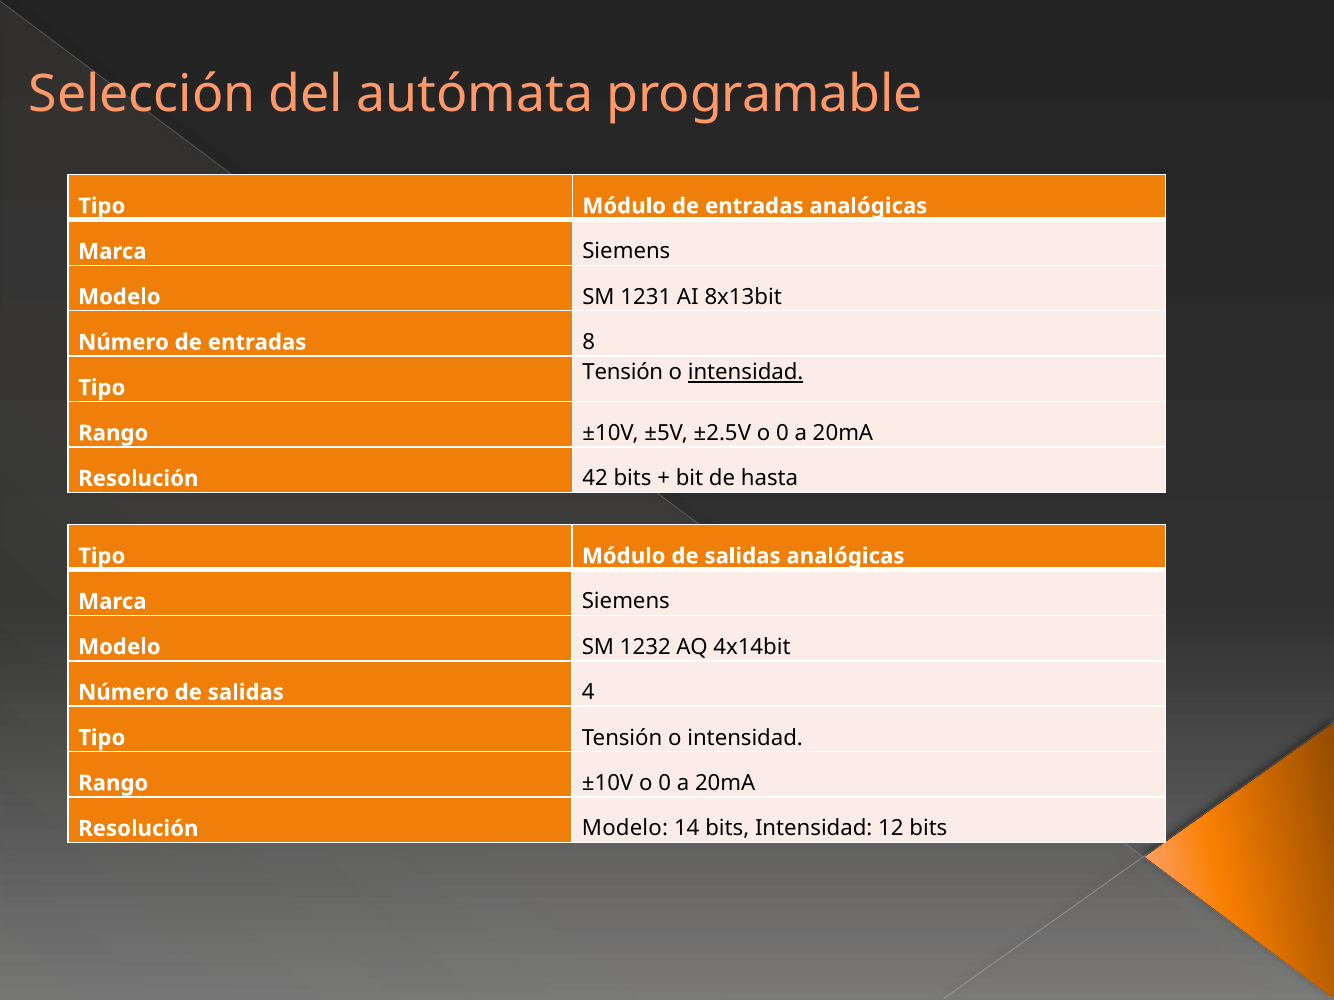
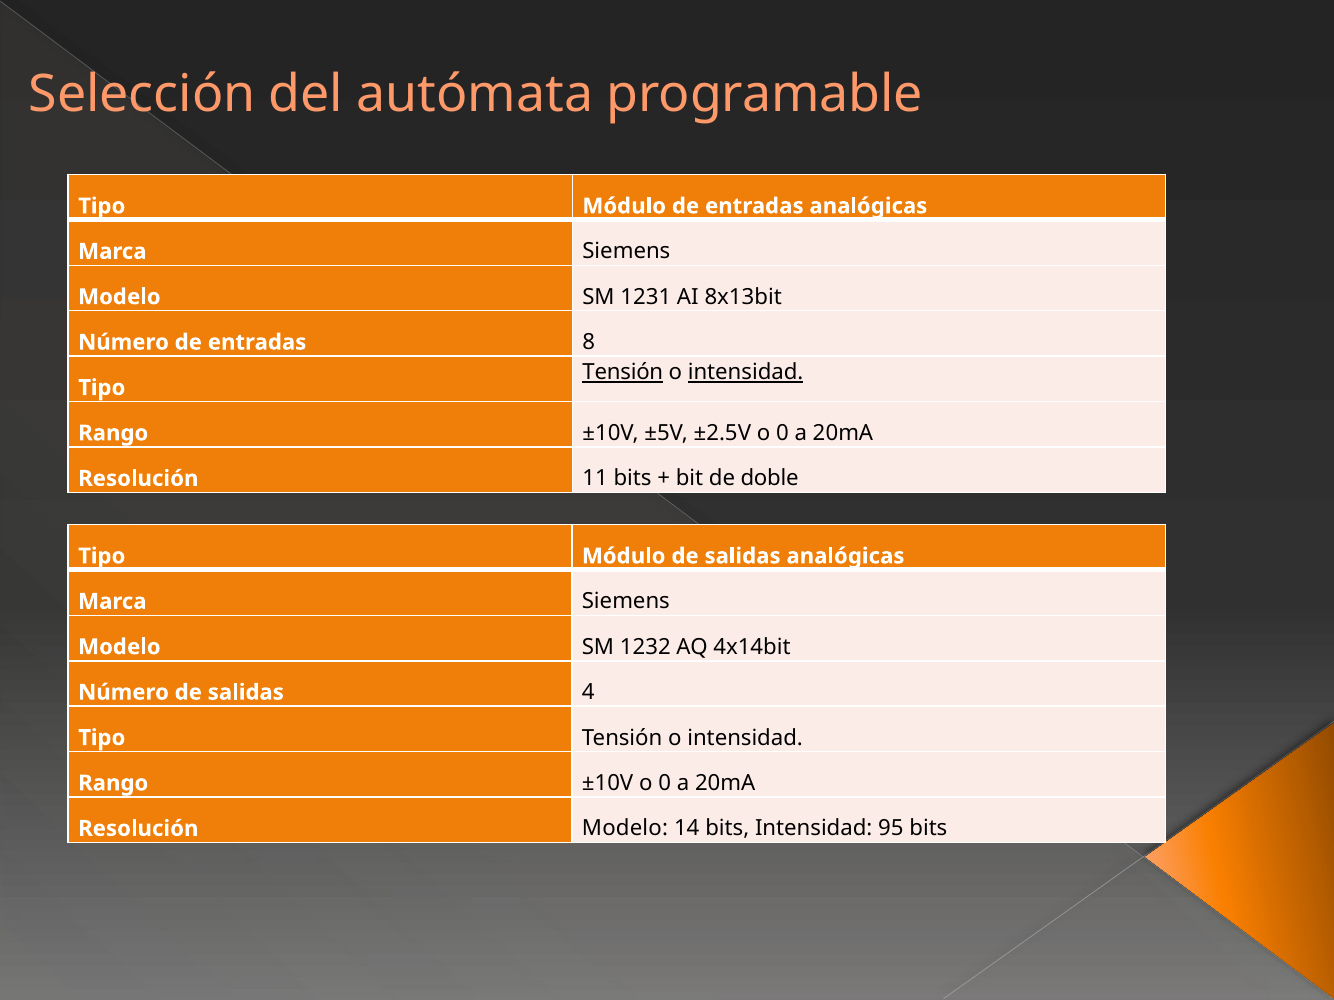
Tensión underline: none -> present (623, 373)
42: 42 -> 11 (595, 479)
hasta: hasta -> doble (770, 479)
12: 12 -> 95 (891, 829)
